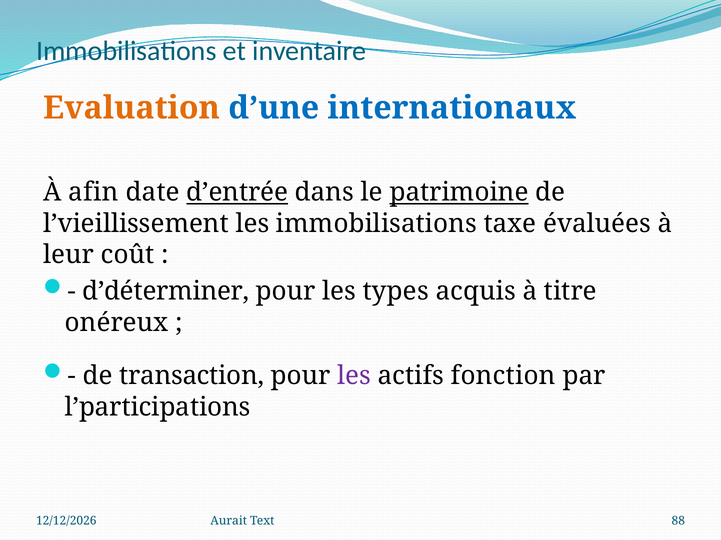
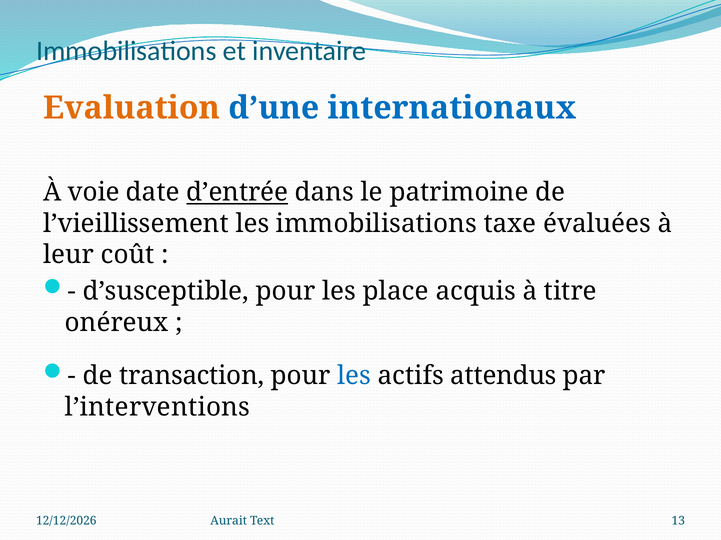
afin: afin -> voie (94, 193)
patrimoine underline: present -> none (459, 193)
d’déterminer: d’déterminer -> d’susceptible (166, 292)
types: types -> place (396, 292)
les colour: purple -> blue (354, 376)
fonction: fonction -> attendus (503, 376)
l’participations: l’participations -> l’interventions (157, 408)
88: 88 -> 13 (678, 522)
